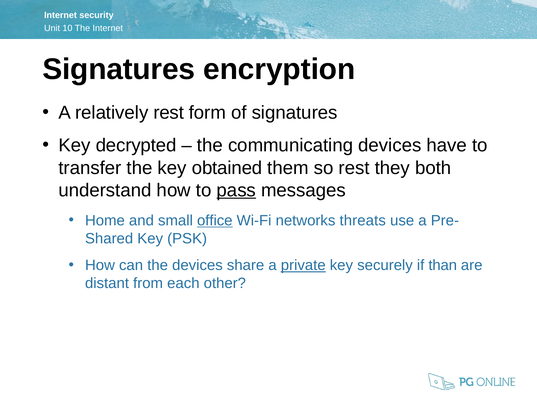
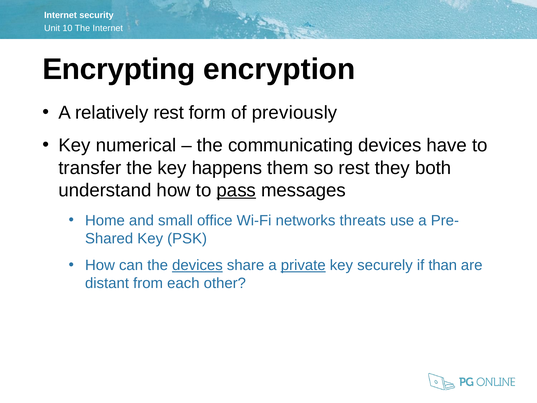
Signatures: Signatures -> Encrypting (119, 69)
of signatures: signatures -> previously (295, 113)
decrypted: decrypted -> numerical (136, 145)
obtained: obtained -> happens (227, 168)
office underline: present -> none (215, 220)
devices underline: none -> present (197, 265)
